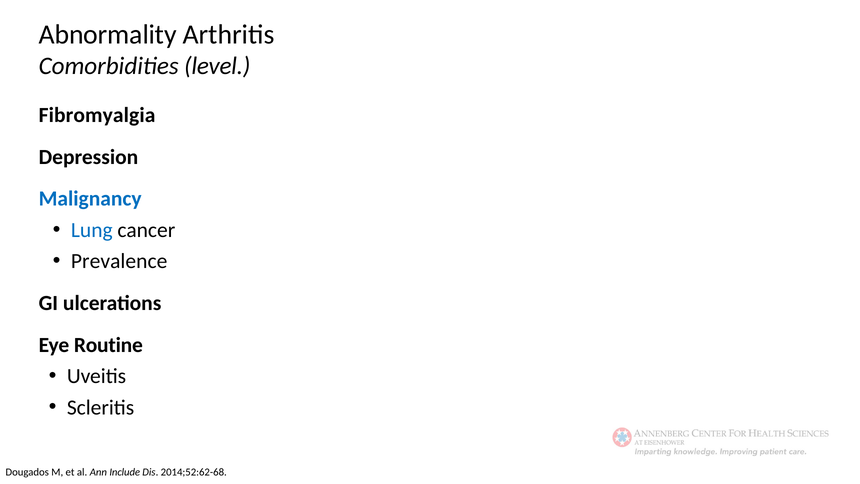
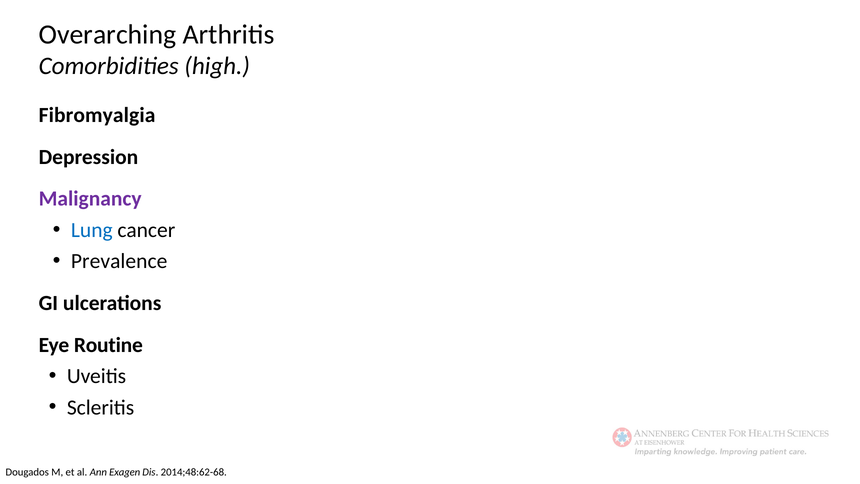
Abnormality: Abnormality -> Overarching (108, 35)
level: level -> high (217, 66)
Malignancy colour: blue -> purple (90, 199)
Include: Include -> Exagen (125, 472)
2014;52:62-68: 2014;52:62-68 -> 2014;48:62-68 (194, 472)
